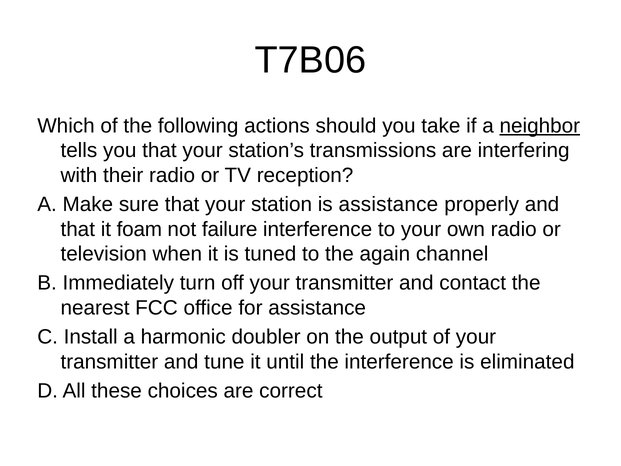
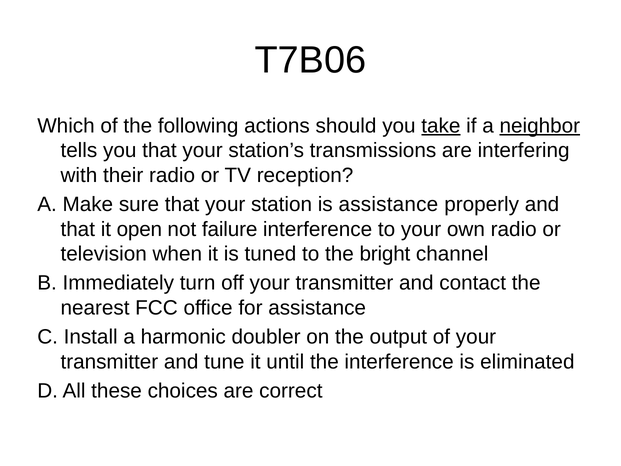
take underline: none -> present (441, 126)
foam: foam -> open (139, 229)
again: again -> bright (385, 254)
